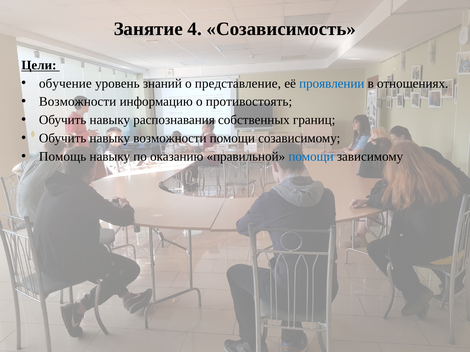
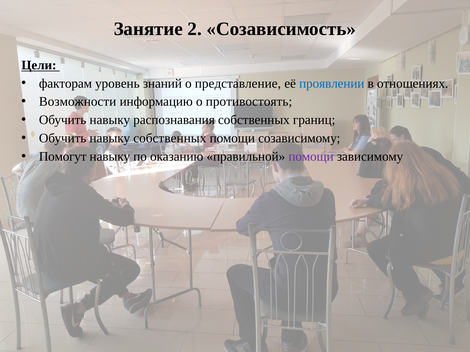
4: 4 -> 2 (195, 29)
обучение: обучение -> факторам (65, 84)
навыку возможности: возможности -> собственных (170, 138)
Помощь: Помощь -> Помогут (63, 157)
помощи colour: blue -> purple (311, 157)
